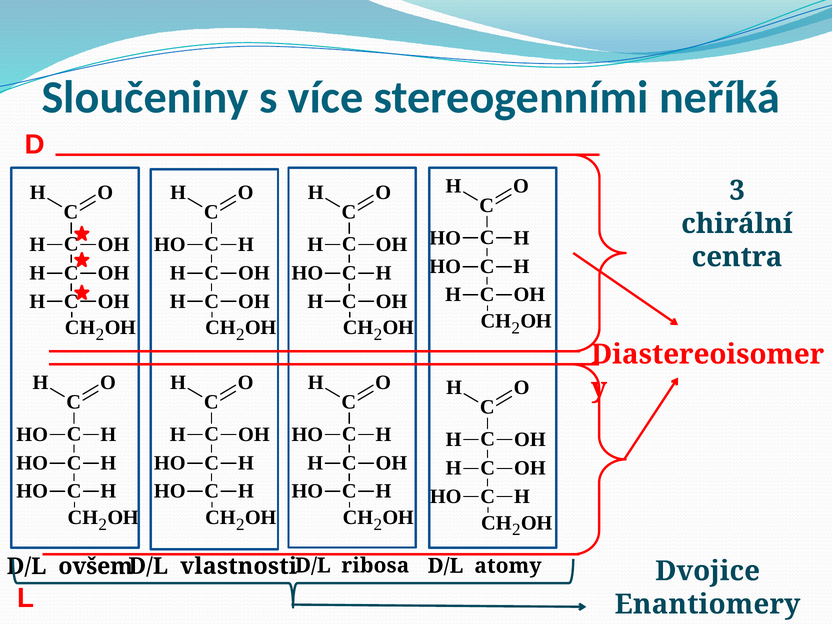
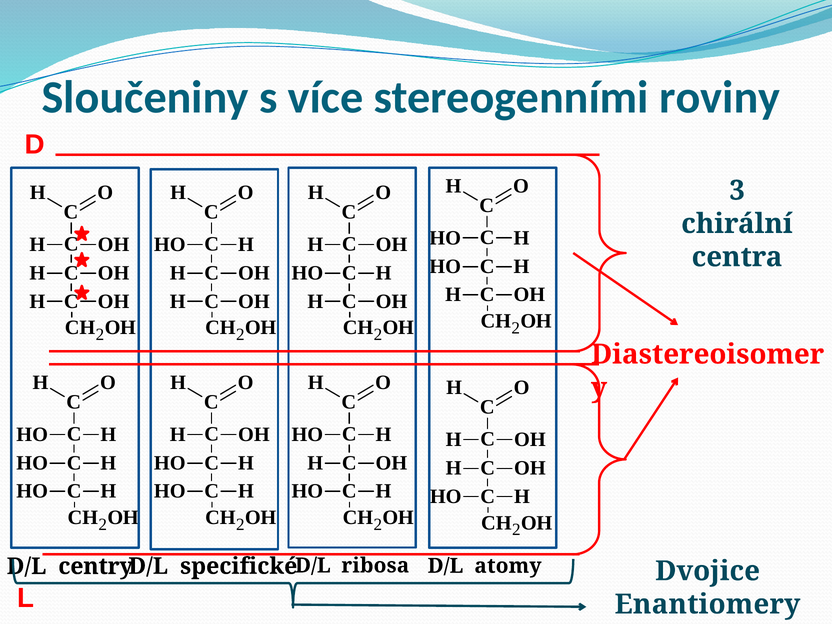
neříká: neříká -> roviny (720, 97)
vlastnosti: vlastnosti -> specifické (239, 566)
ovšem: ovšem -> centry (96, 566)
